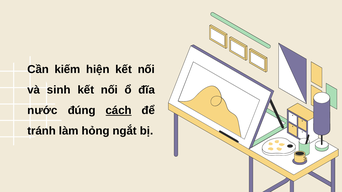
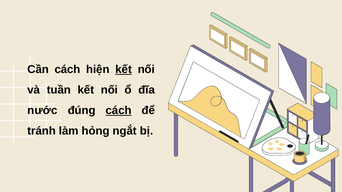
Cần kiếm: kiếm -> cách (68, 70)
kết underline: none -> present (124, 70)
sinh: sinh -> tuần (59, 90)
